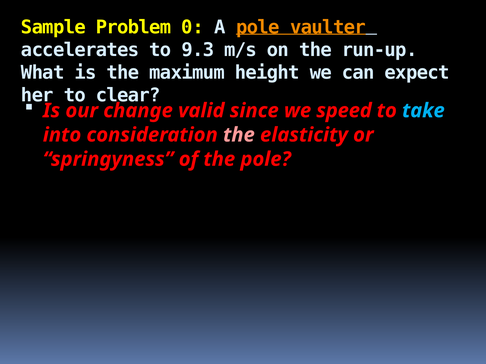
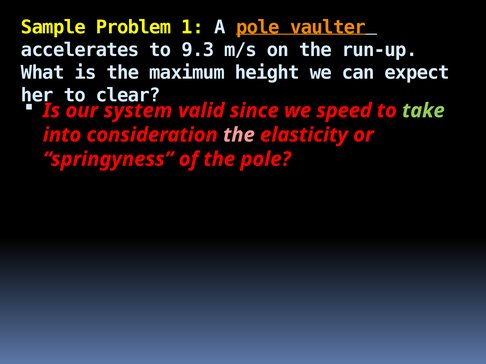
0: 0 -> 1 (193, 27)
change: change -> system (138, 111)
take colour: light blue -> light green (423, 111)
